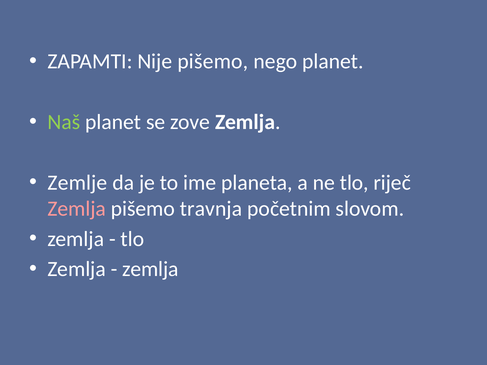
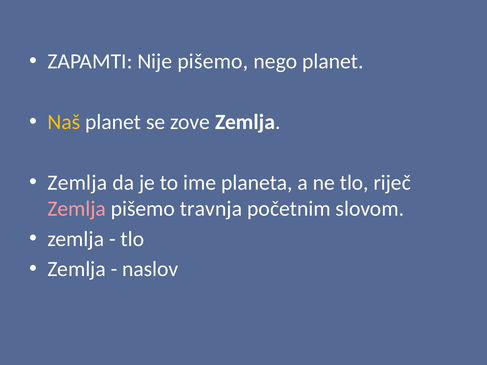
Naš colour: light green -> yellow (64, 122)
Zemlje: Zemlje -> Zemlja (77, 183)
zemlja: zemlja -> naslov (150, 269)
